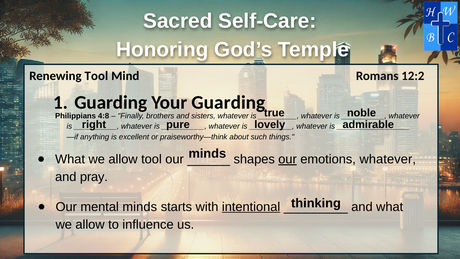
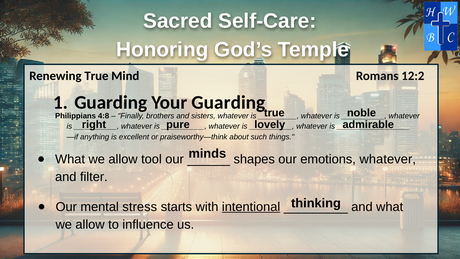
Renewing Tool: Tool -> True (96, 76)
our underline: present -> none (288, 159)
pray: pray -> filter (94, 177)
mental minds: minds -> stress (140, 207)
